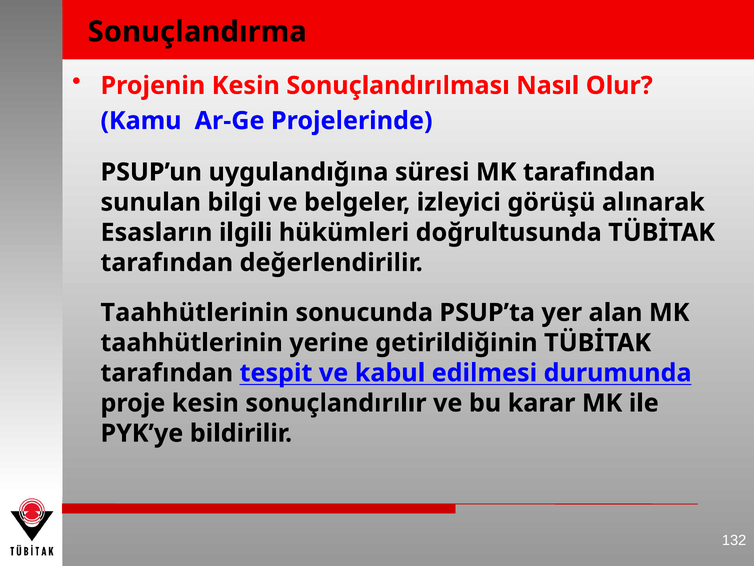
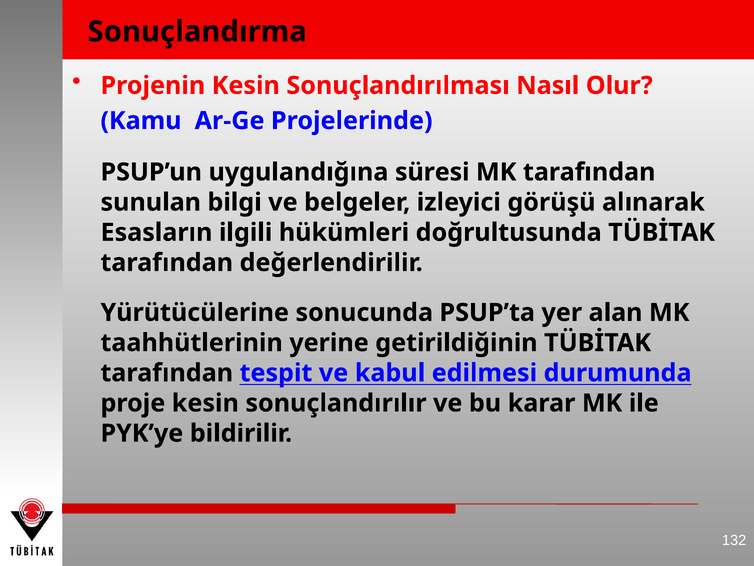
Taahhütlerinin: Taahhütlerinin -> Yürütücülerine (195, 312)
